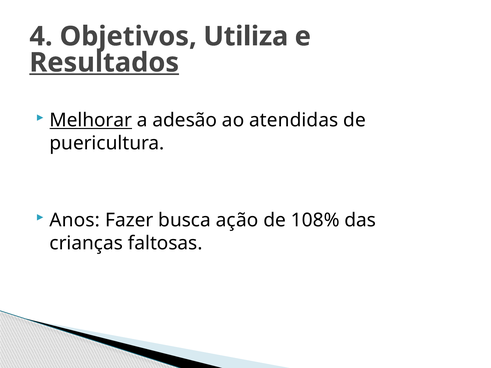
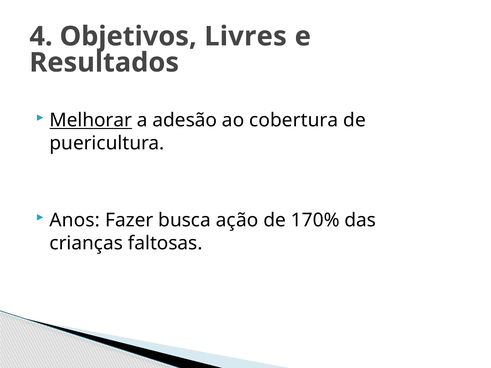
Utiliza: Utiliza -> Livres (246, 36)
Resultados underline: present -> none (104, 63)
atendidas: atendidas -> cobertura (294, 120)
108%: 108% -> 170% (315, 220)
